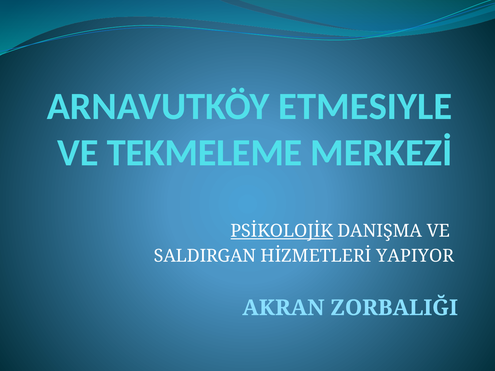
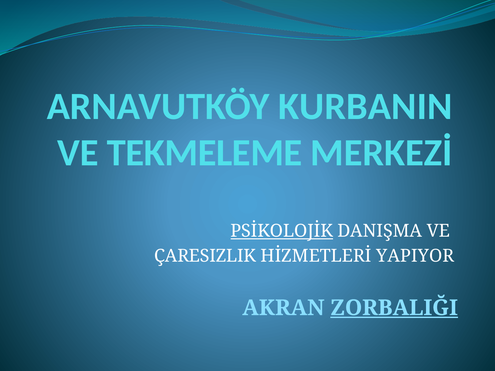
ETMESIYLE: ETMESIYLE -> KURBANIN (365, 107)
SALDIRGAN: SALDIRGAN -> ÇARESIZLIK (205, 256)
ZORBALIĞI underline: none -> present (394, 308)
